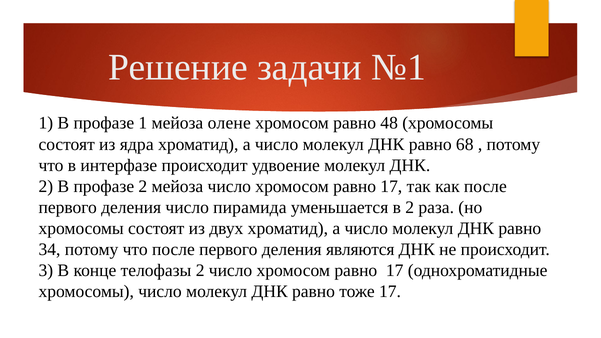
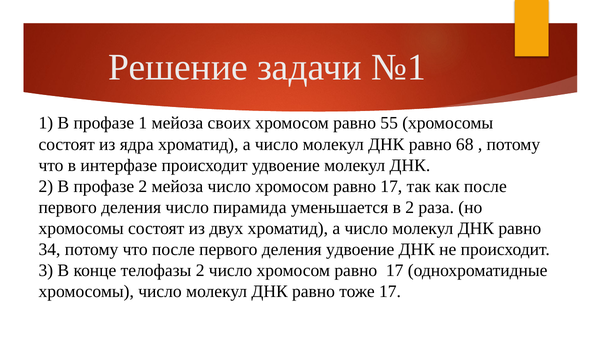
олене: олене -> своих (229, 123)
48: 48 -> 55 (389, 123)
деления являются: являются -> удвоение (360, 250)
